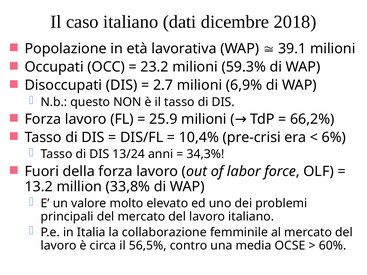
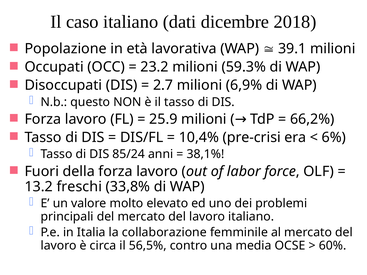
13/24: 13/24 -> 85/24 (129, 154)
34,3%: 34,3% -> 38,1% (205, 154)
million: million -> freschi (79, 187)
